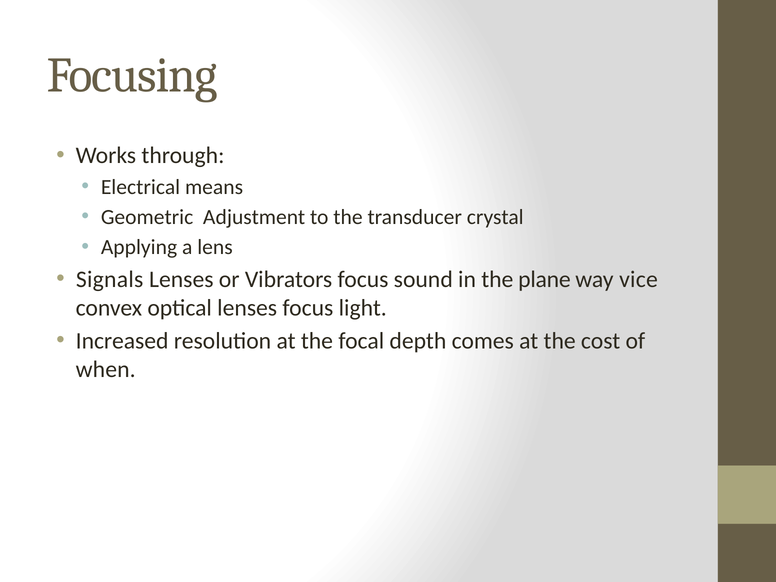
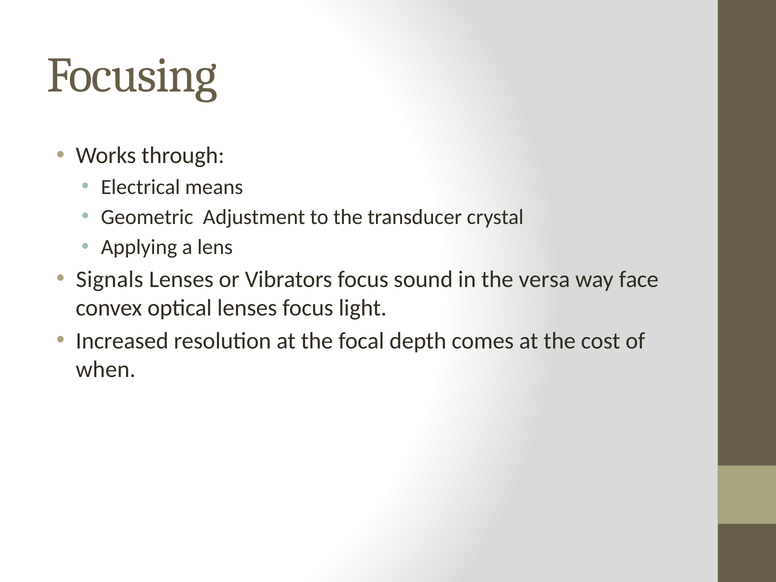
plane: plane -> versa (544, 279)
vice: vice -> face (639, 279)
